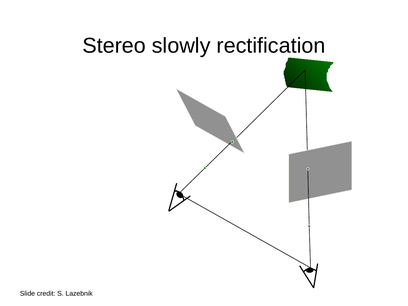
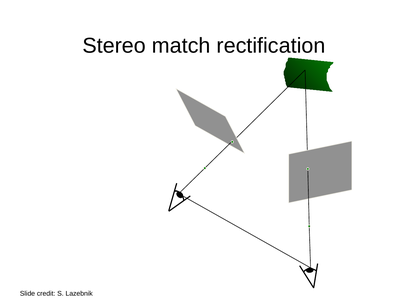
slowly: slowly -> match (181, 46)
